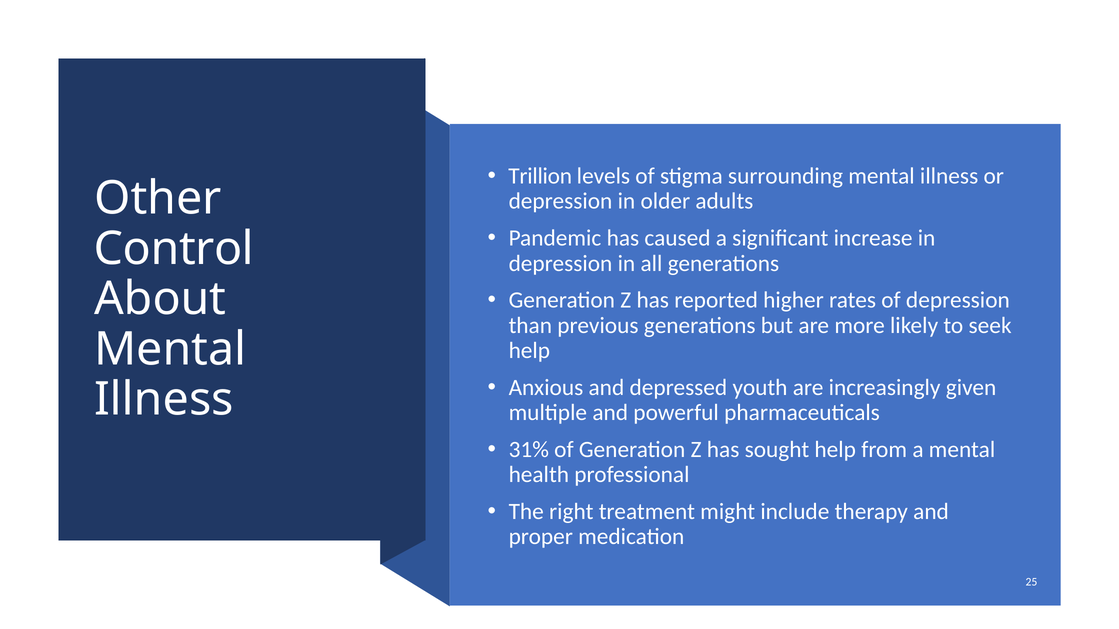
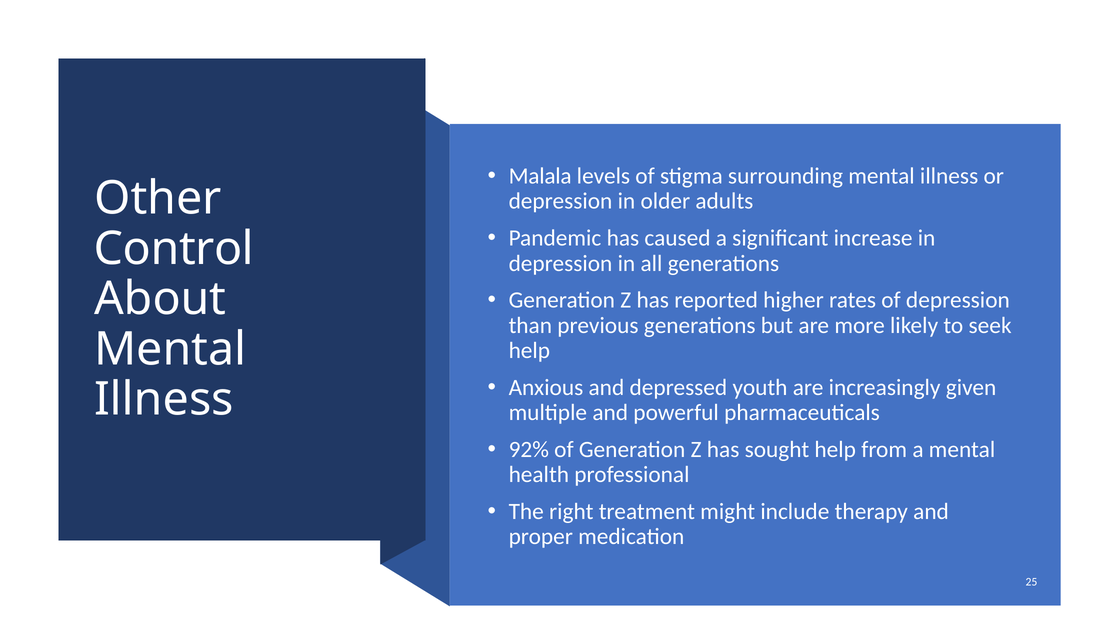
Trillion: Trillion -> Malala (540, 176)
31%: 31% -> 92% (529, 450)
